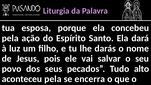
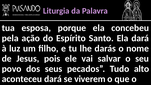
aconteceu pela: pela -> dará (53, 79)
encerra: encerra -> viverem (90, 79)
